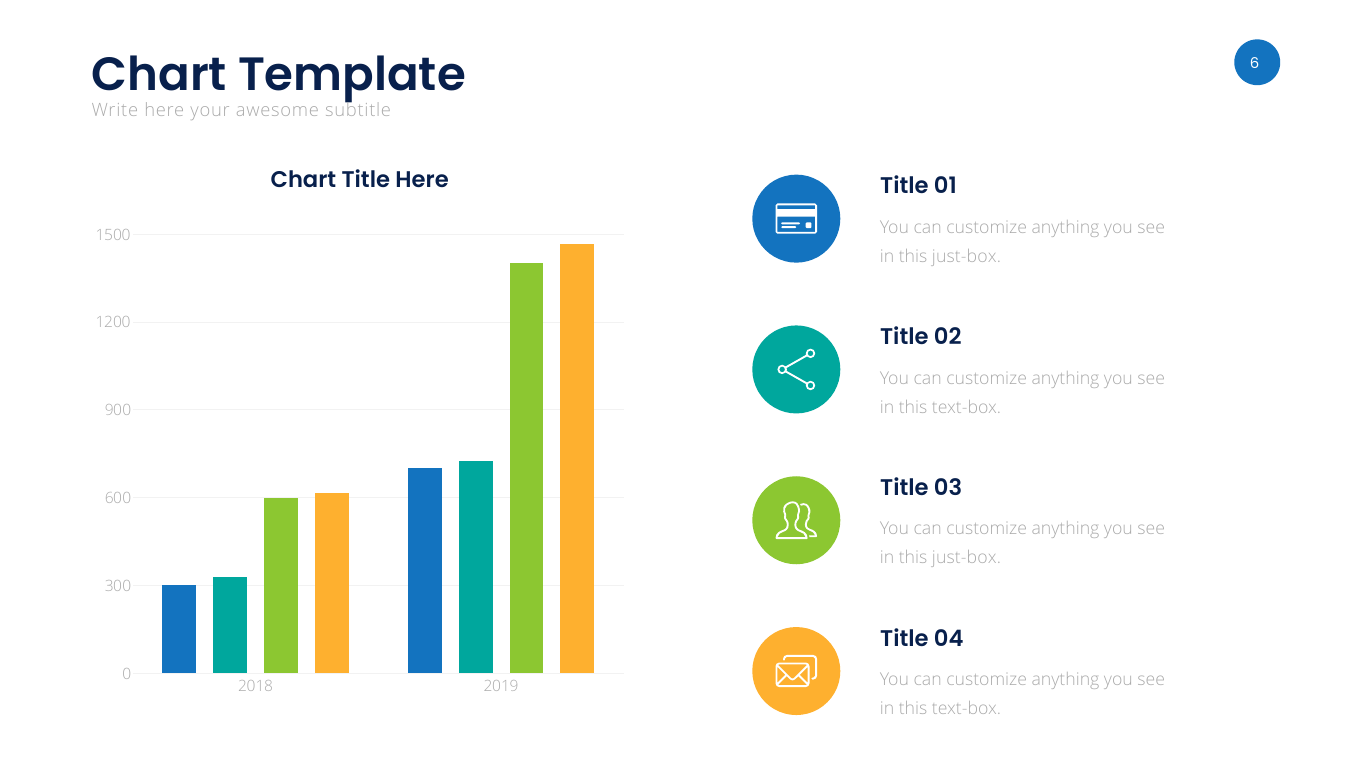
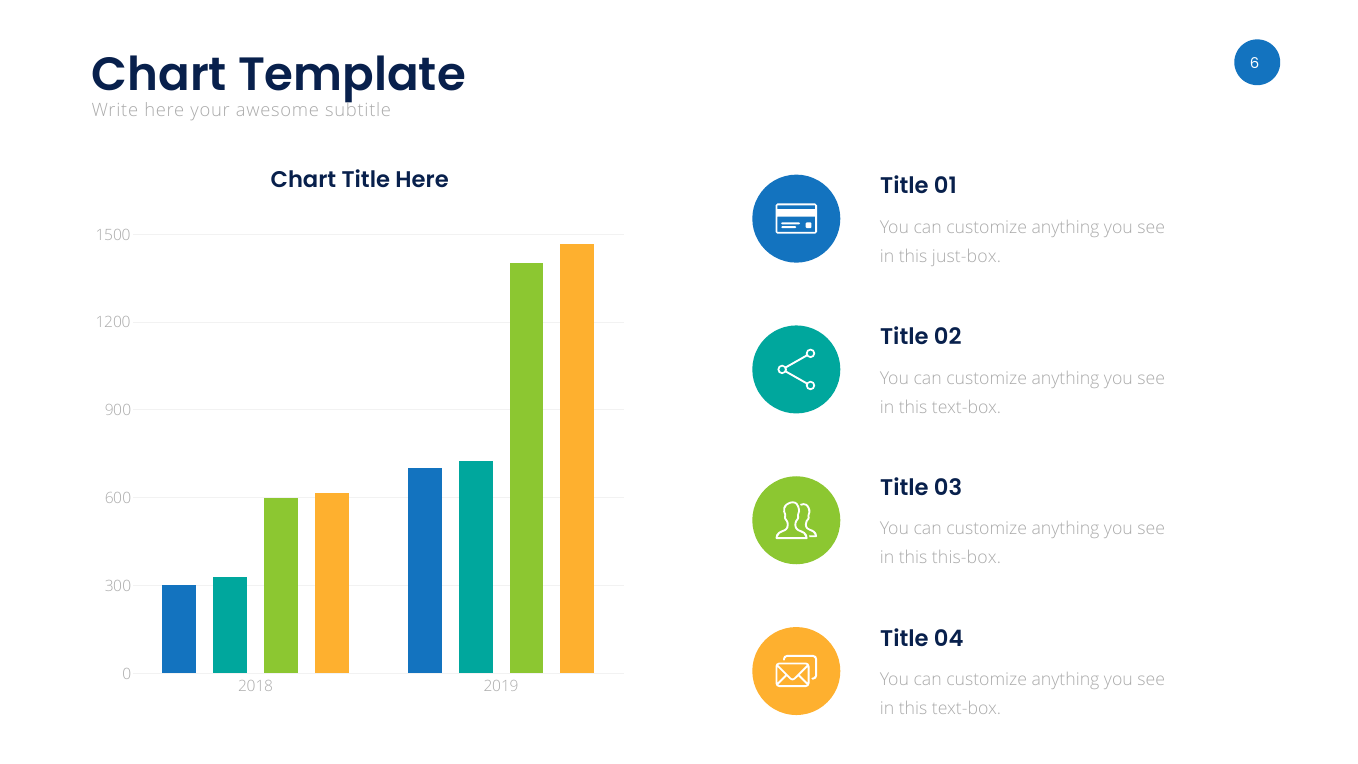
just-box: just-box -> this-box (966, 558)
